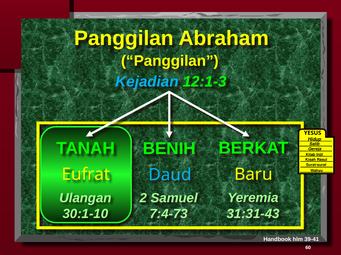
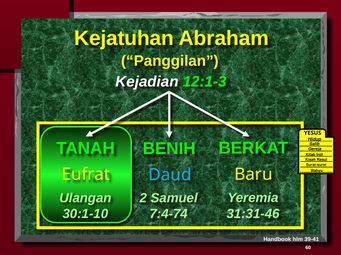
Panggilan: Panggilan -> Kejatuhan (124, 38)
Kejadian colour: light blue -> white (147, 82)
31:31-43: 31:31-43 -> 31:31-46 (253, 214)
7:4-73: 7:4-73 -> 7:4-74 (169, 214)
